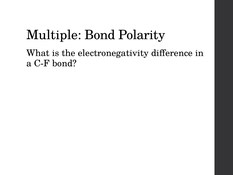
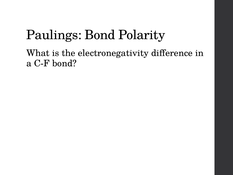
Multiple: Multiple -> Paulings (54, 35)
